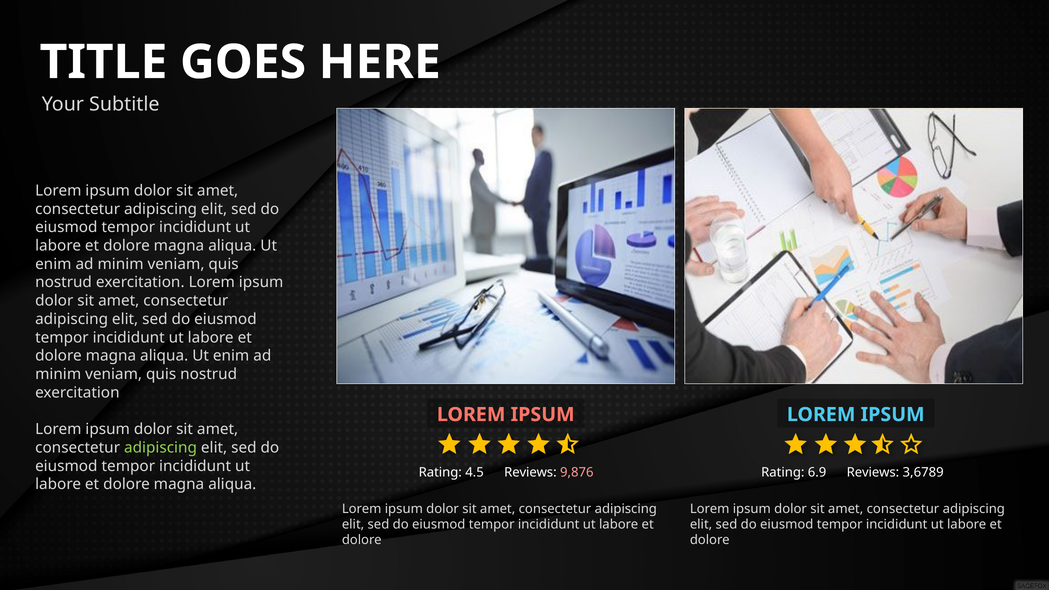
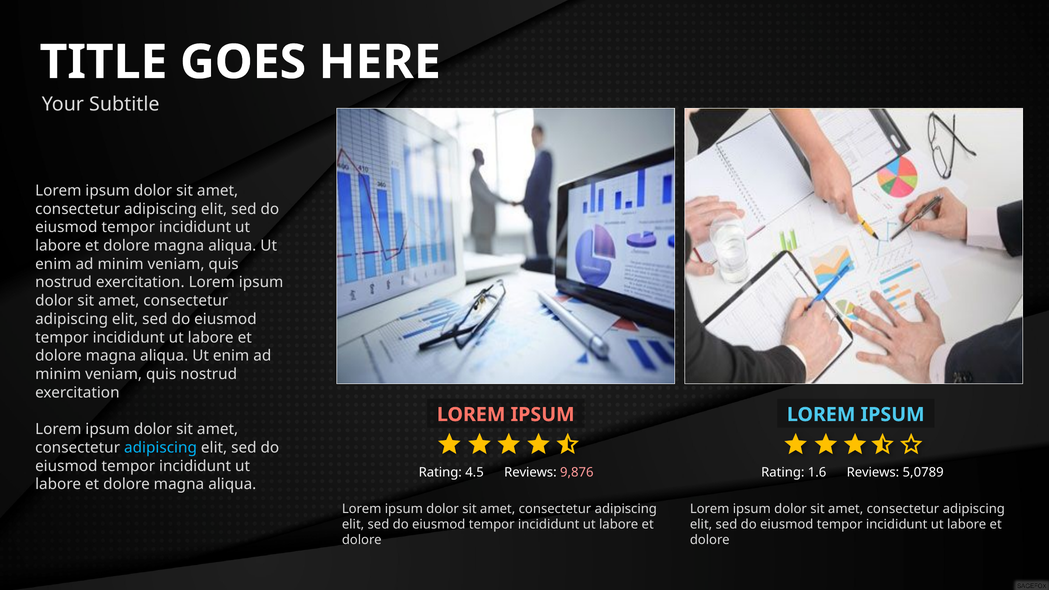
adipiscing colour: light green -> light blue (160, 448)
6.9: 6.9 -> 1.6 (817, 473)
3,6789: 3,6789 -> 5,0789 (923, 473)
